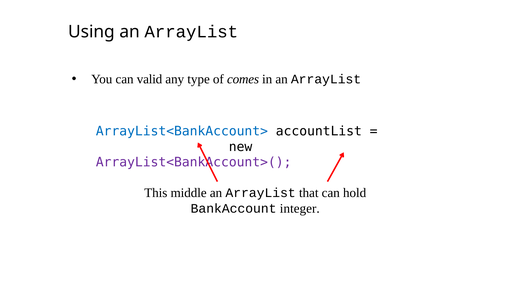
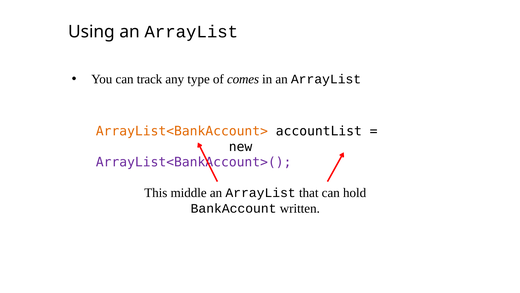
valid: valid -> track (150, 79)
ArrayList<BankAccount> colour: blue -> orange (182, 131)
integer: integer -> written (300, 208)
